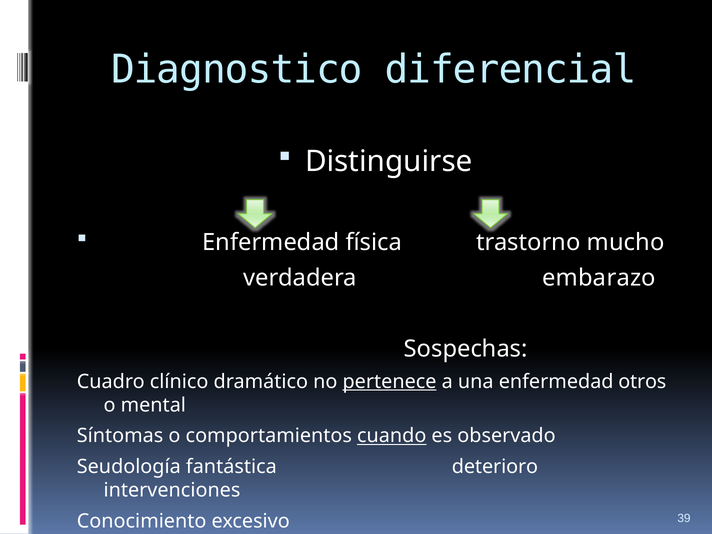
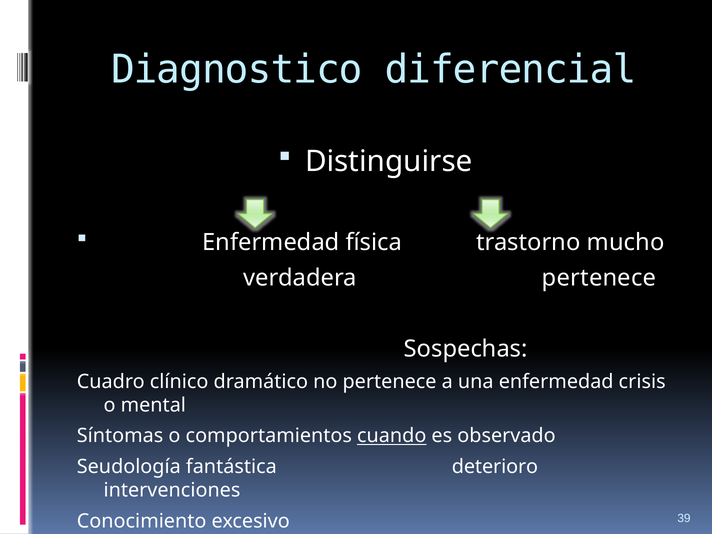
verdadera embarazo: embarazo -> pertenece (599, 278)
pertenece underline: present -> none (390, 382)
otros: otros -> crisis (642, 382)
